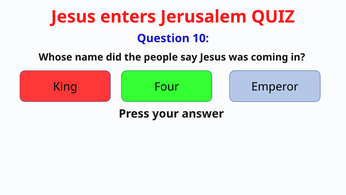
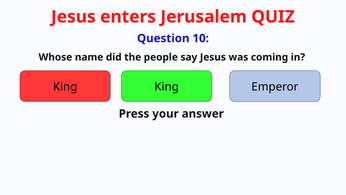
King Four: Four -> King (167, 87)
